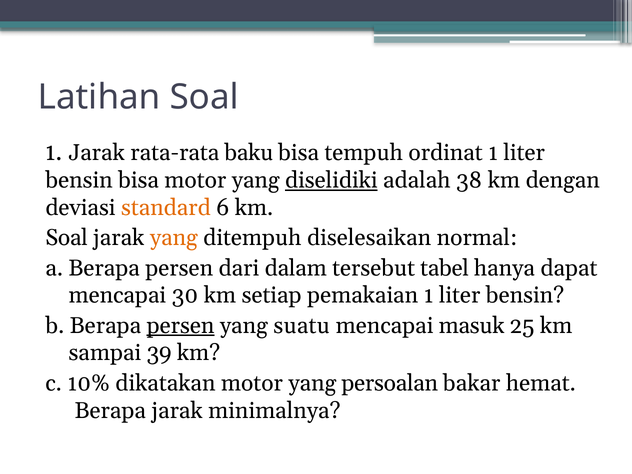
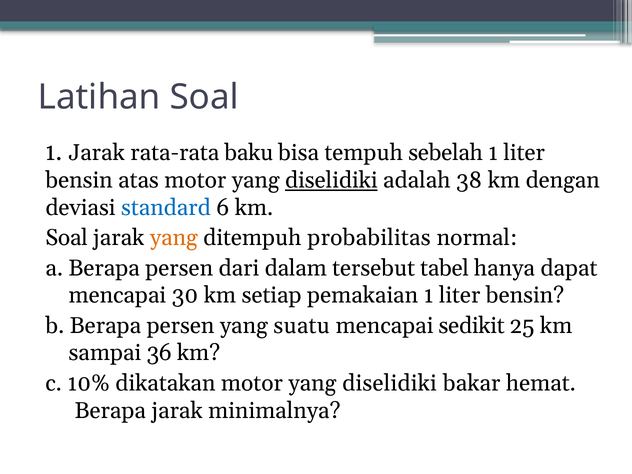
ordinat: ordinat -> sebelah (446, 153)
bensin bisa: bisa -> atas (139, 180)
standard colour: orange -> blue (166, 208)
diselesaikan: diselesaikan -> probabilitas (369, 238)
persen underline: present -> none (181, 326)
masuk: masuk -> sedikit (472, 326)
39: 39 -> 36 (159, 353)
dikatakan motor yang persoalan: persoalan -> diselidiki (390, 383)
